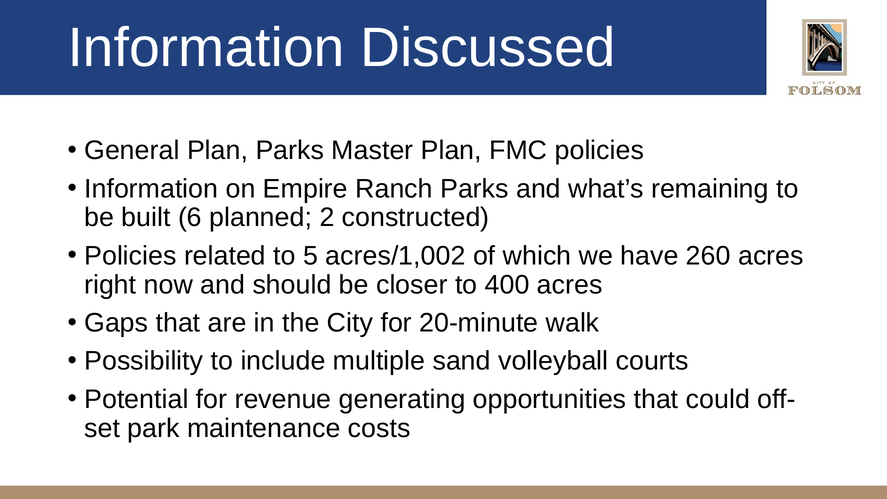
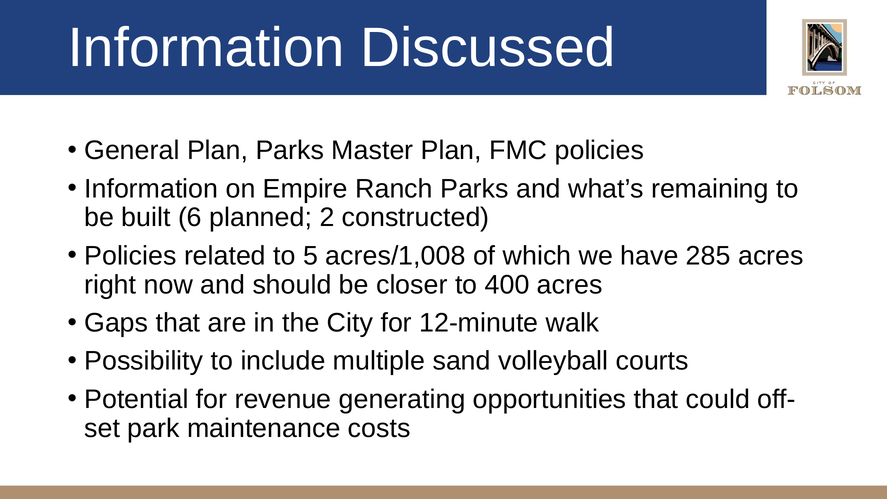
acres/1,002: acres/1,002 -> acres/1,008 (396, 256)
260: 260 -> 285 (708, 256)
20-minute: 20-minute -> 12-minute (479, 323)
